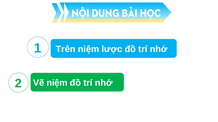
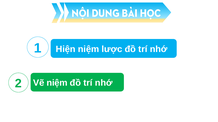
Trên: Trên -> Hiện (66, 49)
